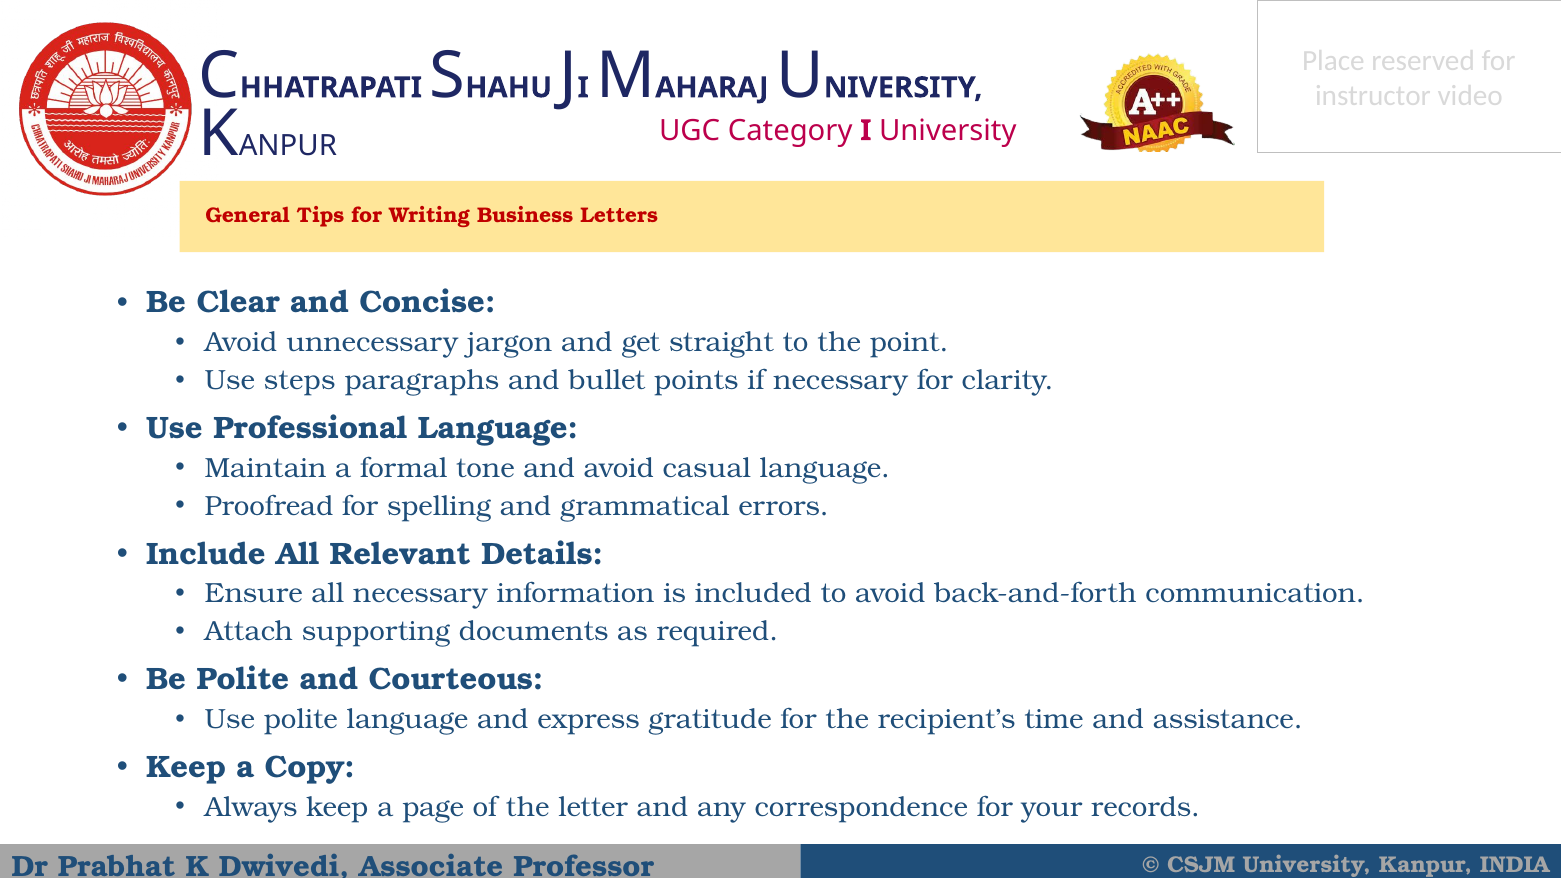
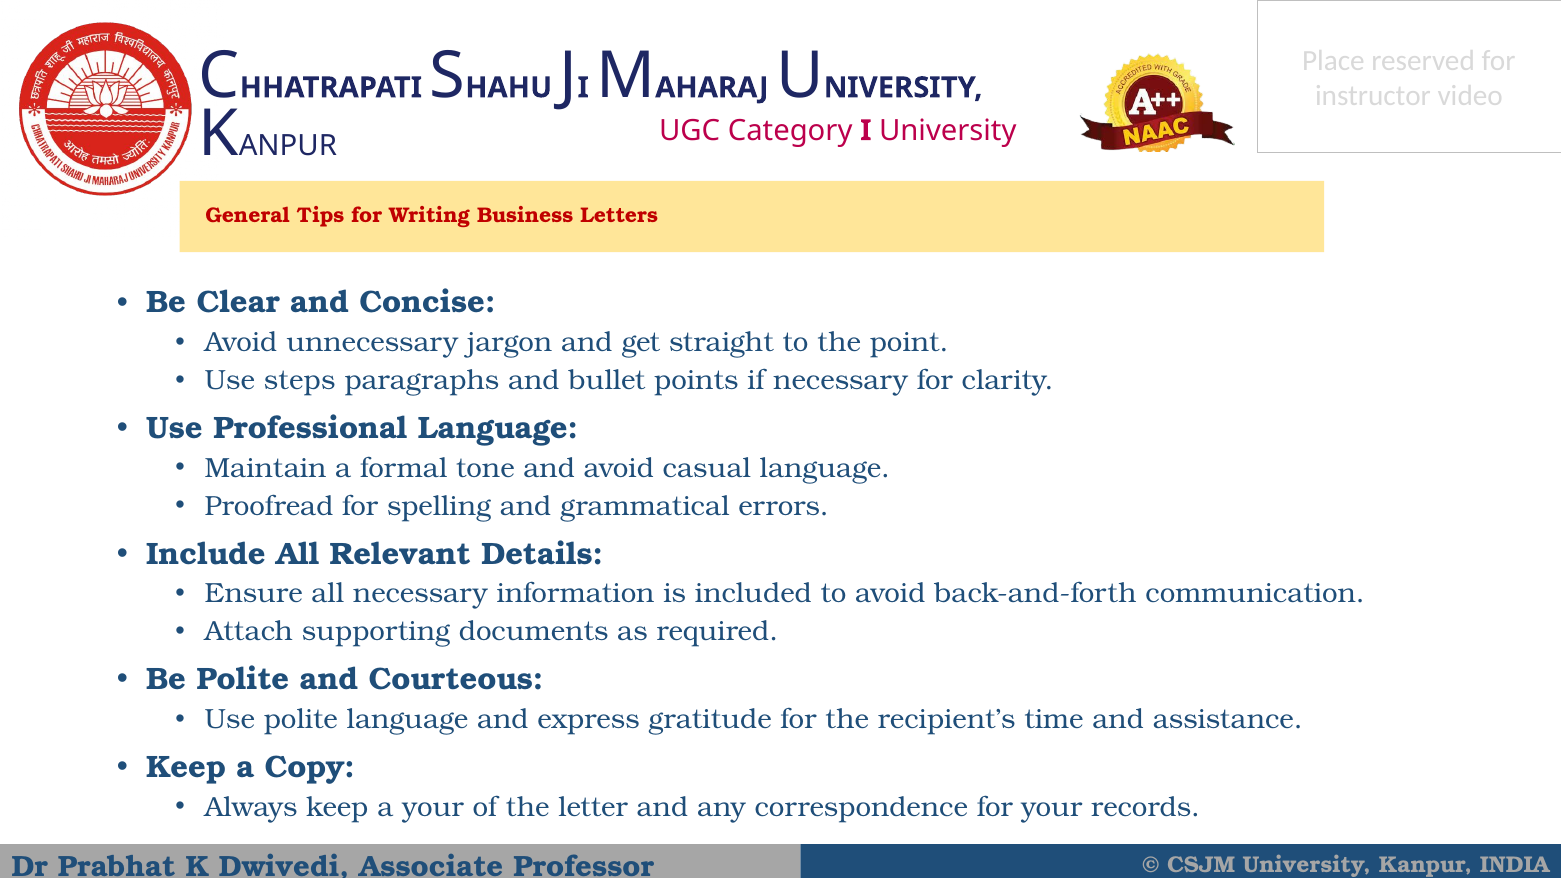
a page: page -> your (433, 807)
